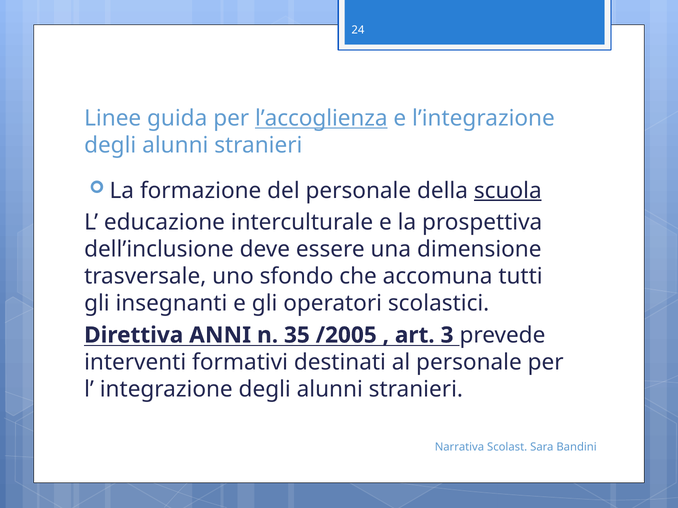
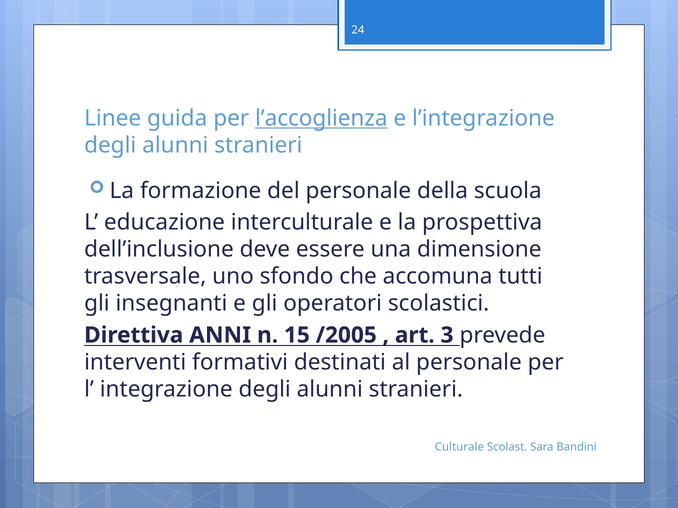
scuola underline: present -> none (508, 191)
35: 35 -> 15 (297, 335)
Narrativa: Narrativa -> Culturale (459, 447)
